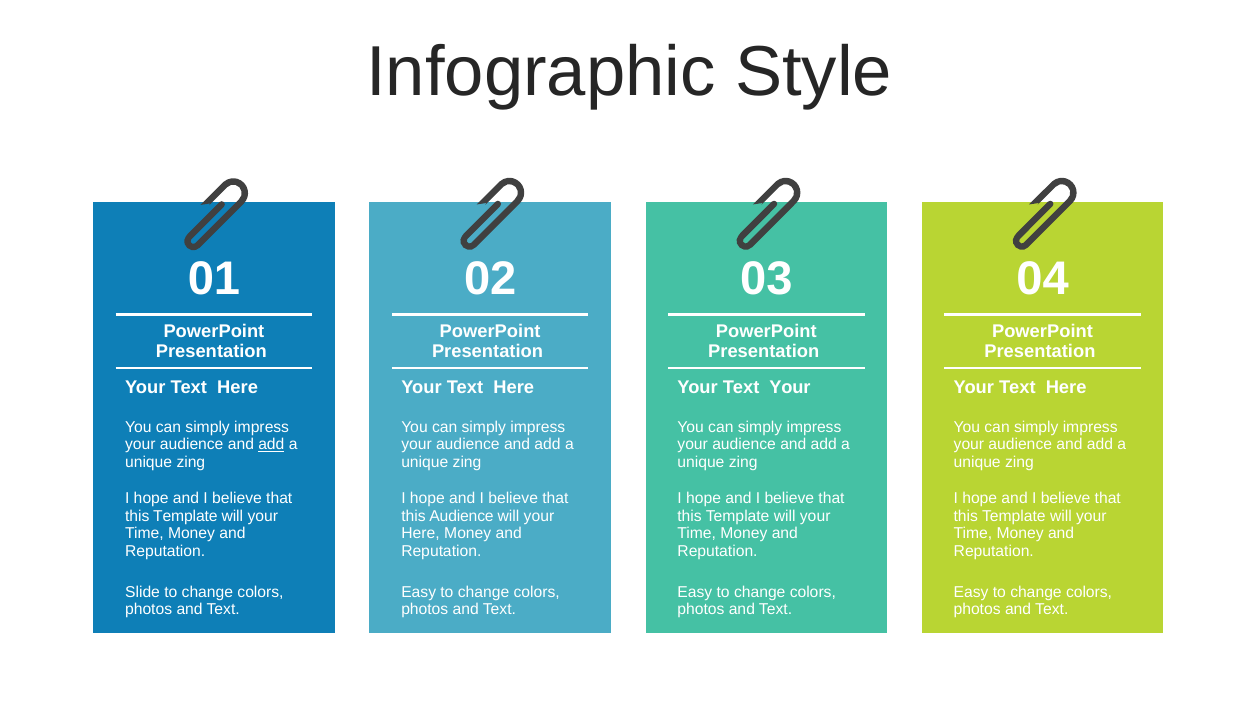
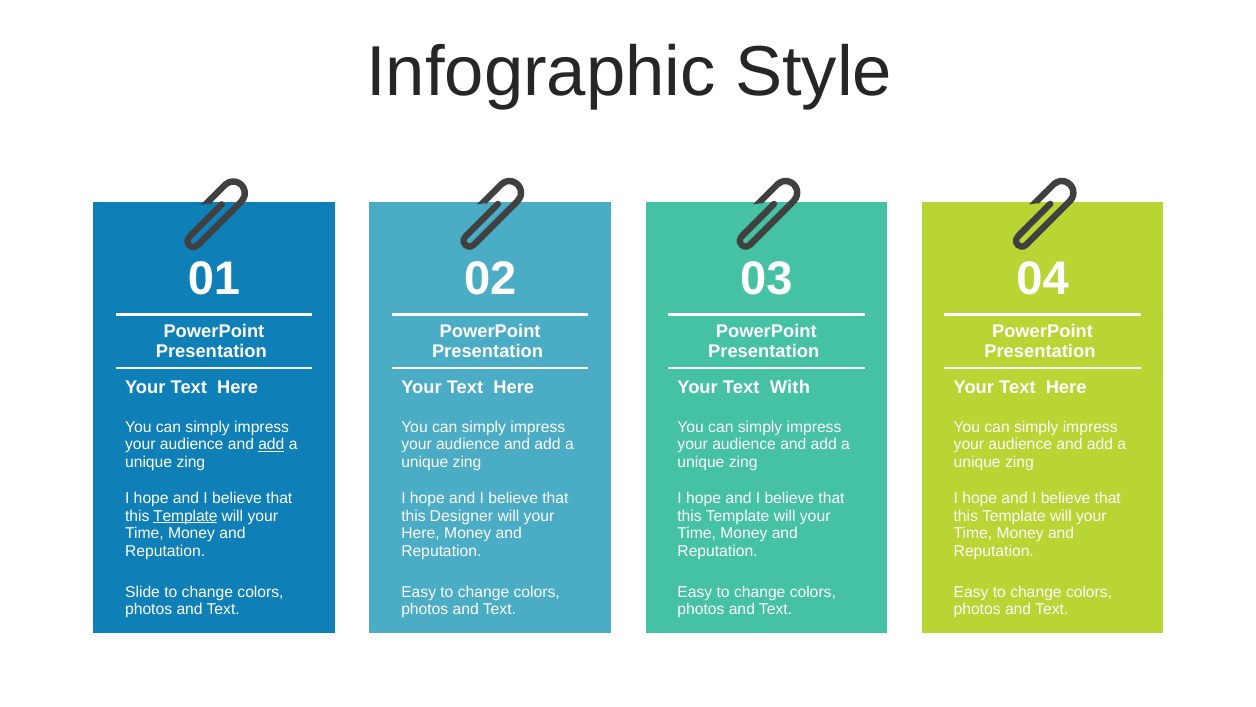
Text Your: Your -> With (790, 388)
Template underline: none -> present (185, 516)
this Audience: Audience -> Designer (461, 516)
